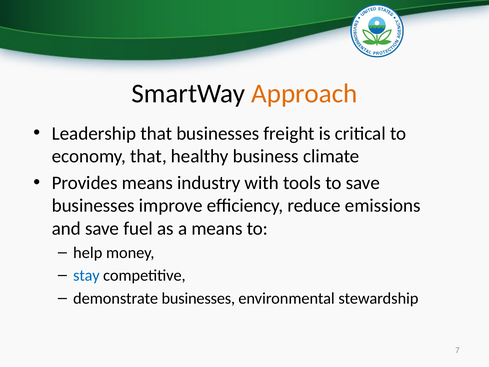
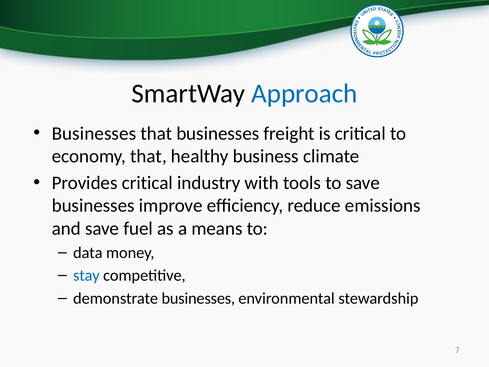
Approach colour: orange -> blue (304, 94)
Leadership: Leadership -> Businesses (94, 133)
Provides means: means -> critical (147, 183)
help: help -> data (88, 252)
